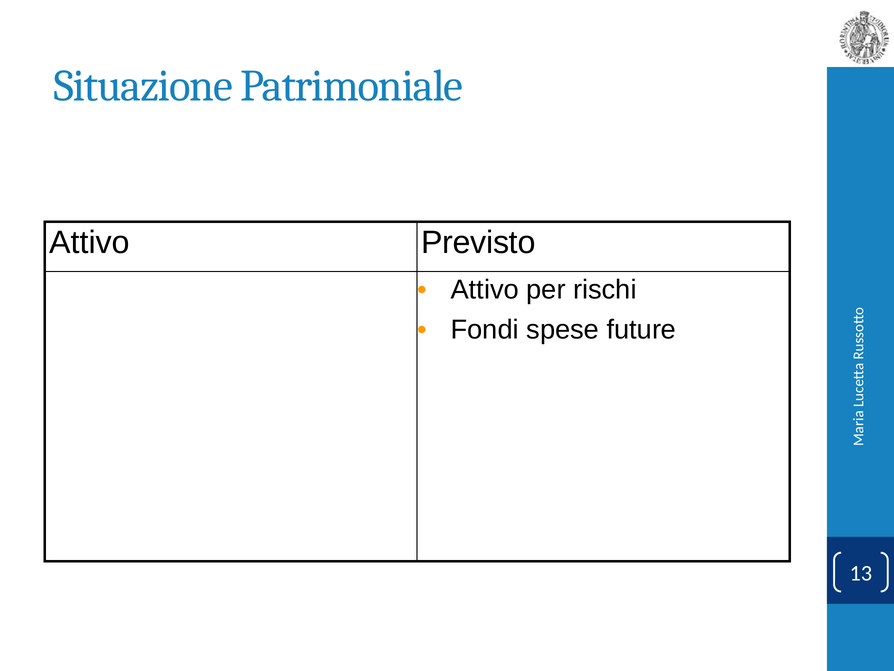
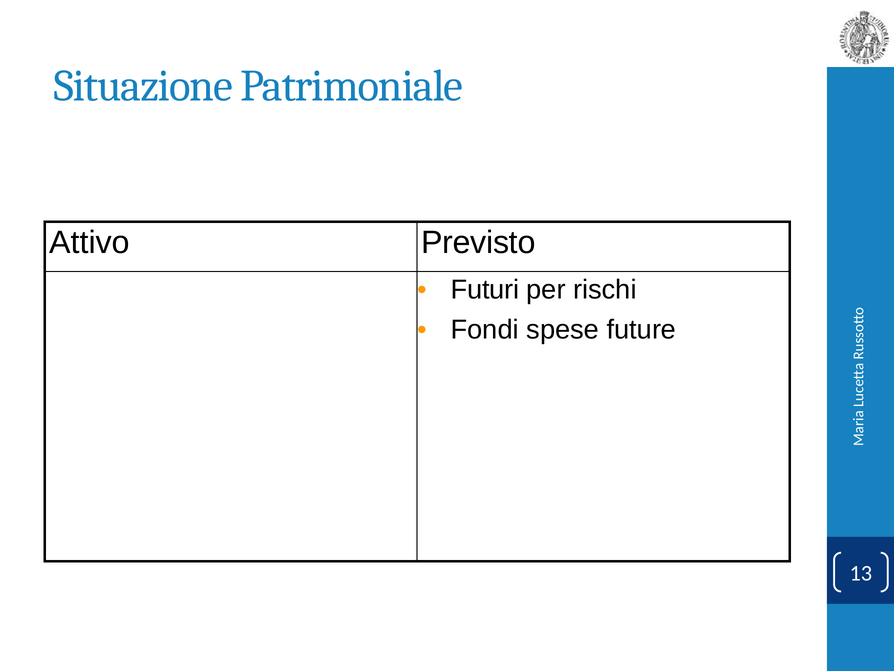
Attivo: Attivo -> Futuri (485, 289)
